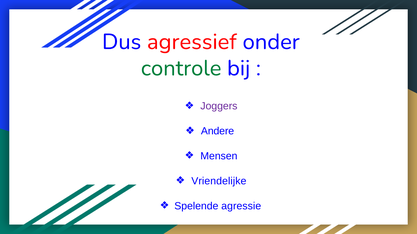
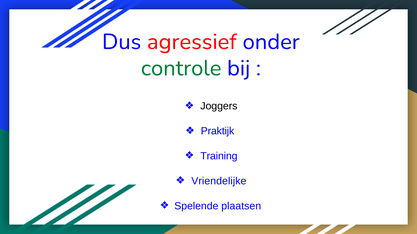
Joggers colour: purple -> black (219, 106)
Andere: Andere -> Praktijk (218, 131)
Mensen: Mensen -> Training (219, 156)
agressie: agressie -> plaatsen (241, 207)
